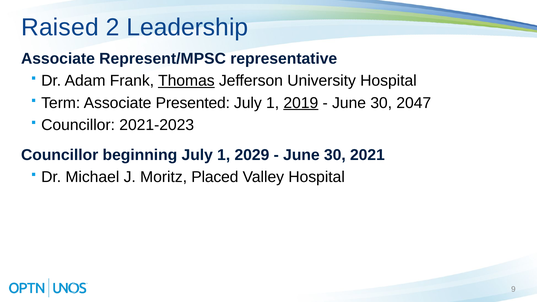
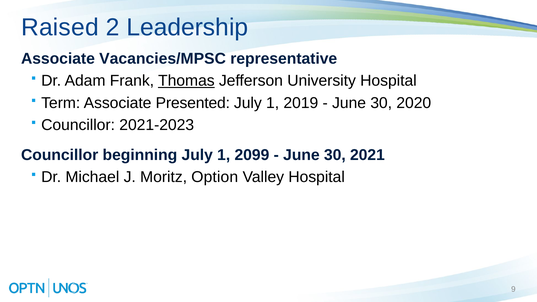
Represent/MPSC: Represent/MPSC -> Vacancies/MPSC (163, 59)
2019 underline: present -> none (301, 103)
2047: 2047 -> 2020 (414, 103)
2029: 2029 -> 2099 (252, 155)
Placed: Placed -> Option (215, 177)
